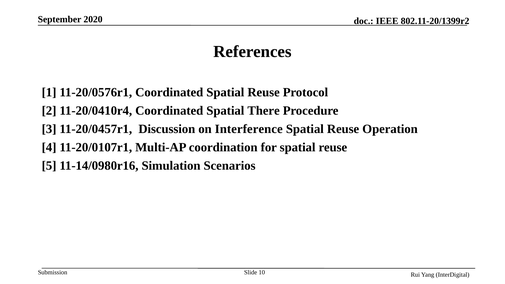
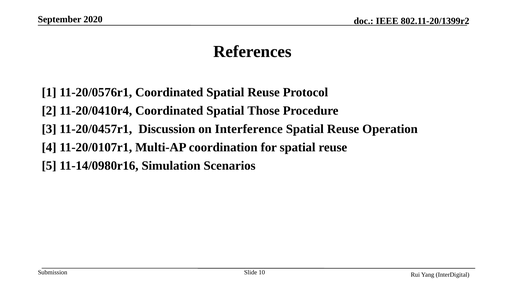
There: There -> Those (264, 111)
